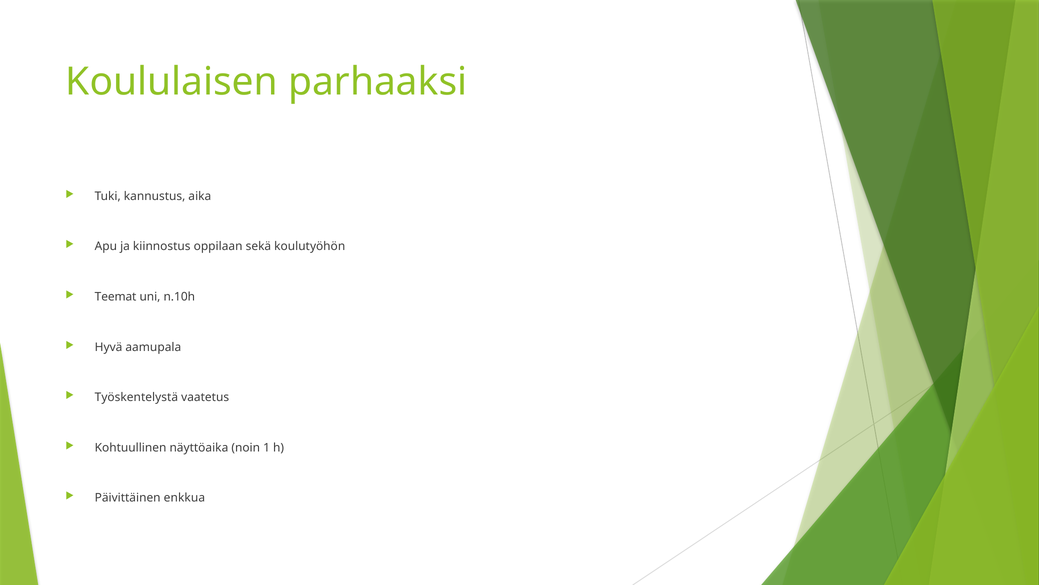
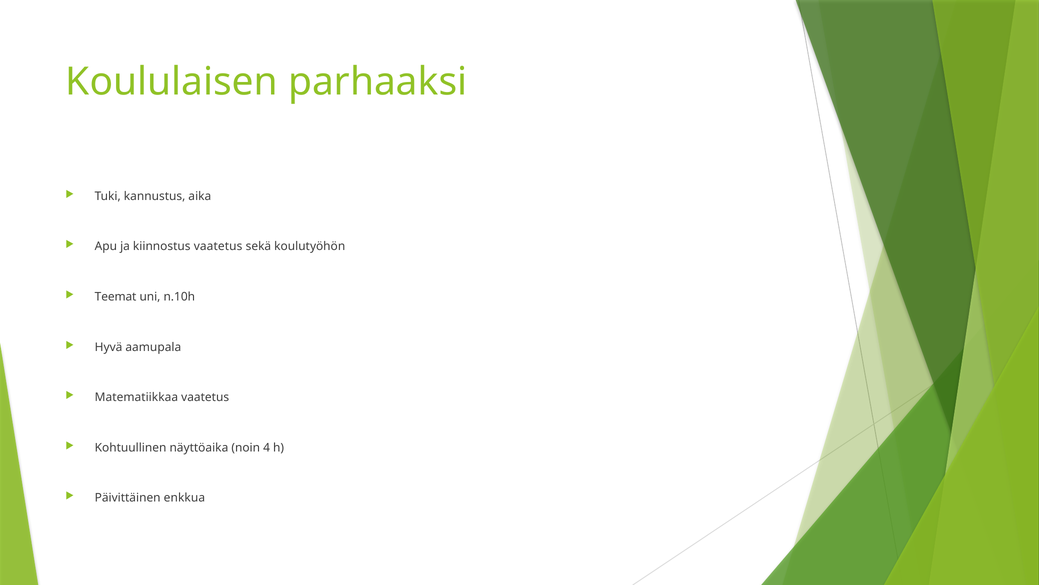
kiinnostus oppilaan: oppilaan -> vaatetus (218, 246)
Työskentelystä: Työskentelystä -> Matematiikkaa (136, 397)
1: 1 -> 4 (267, 447)
